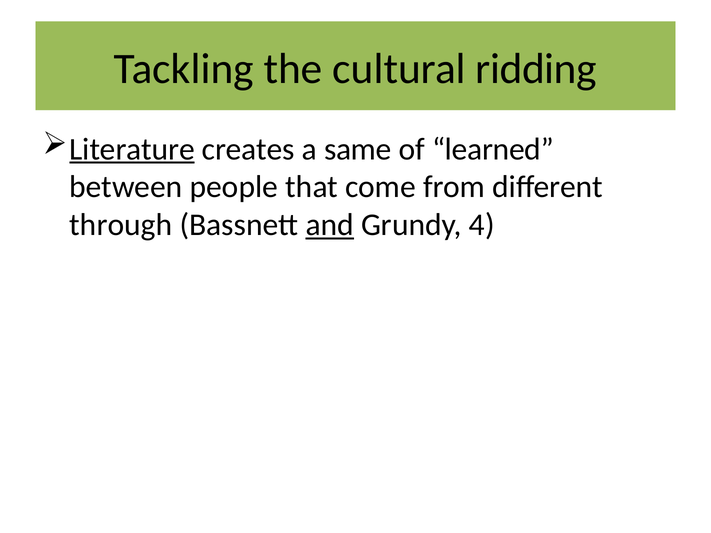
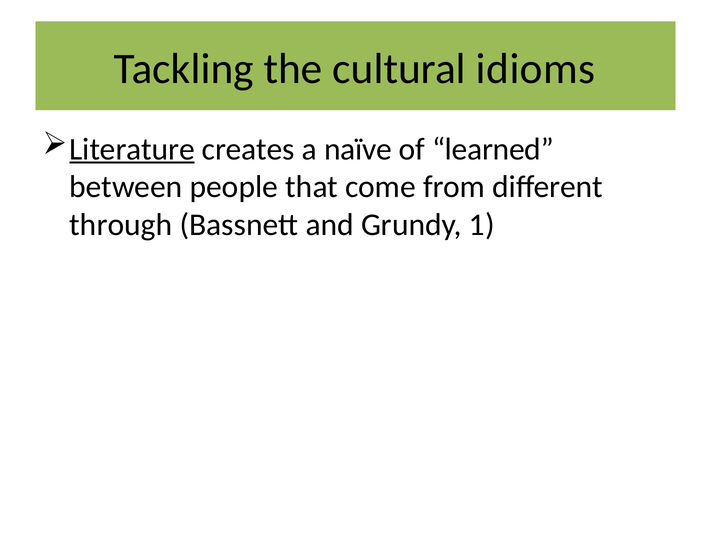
ridding: ridding -> idioms (536, 69)
same: same -> naïve (358, 149)
and underline: present -> none (330, 225)
4: 4 -> 1 (482, 225)
